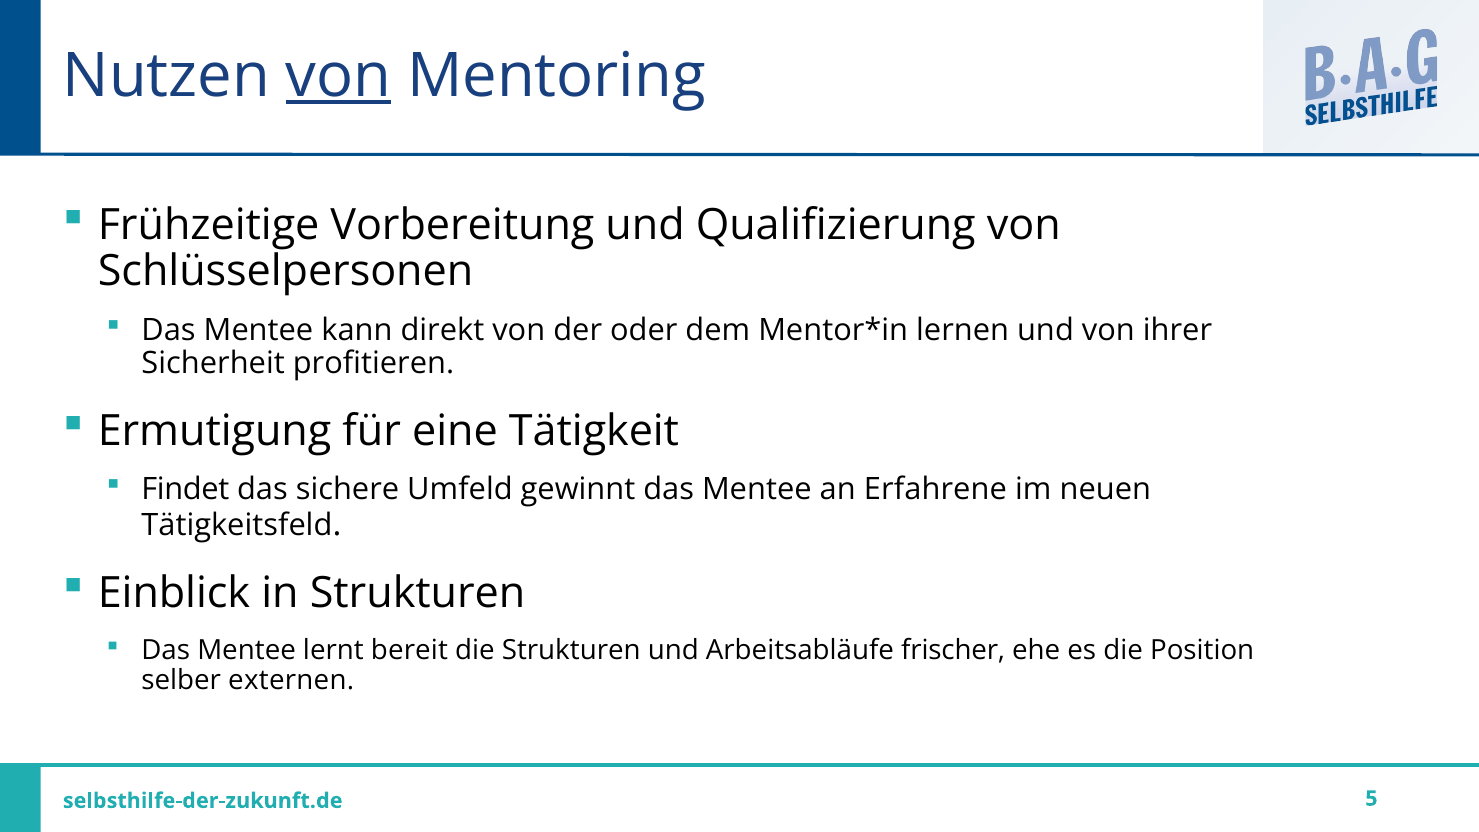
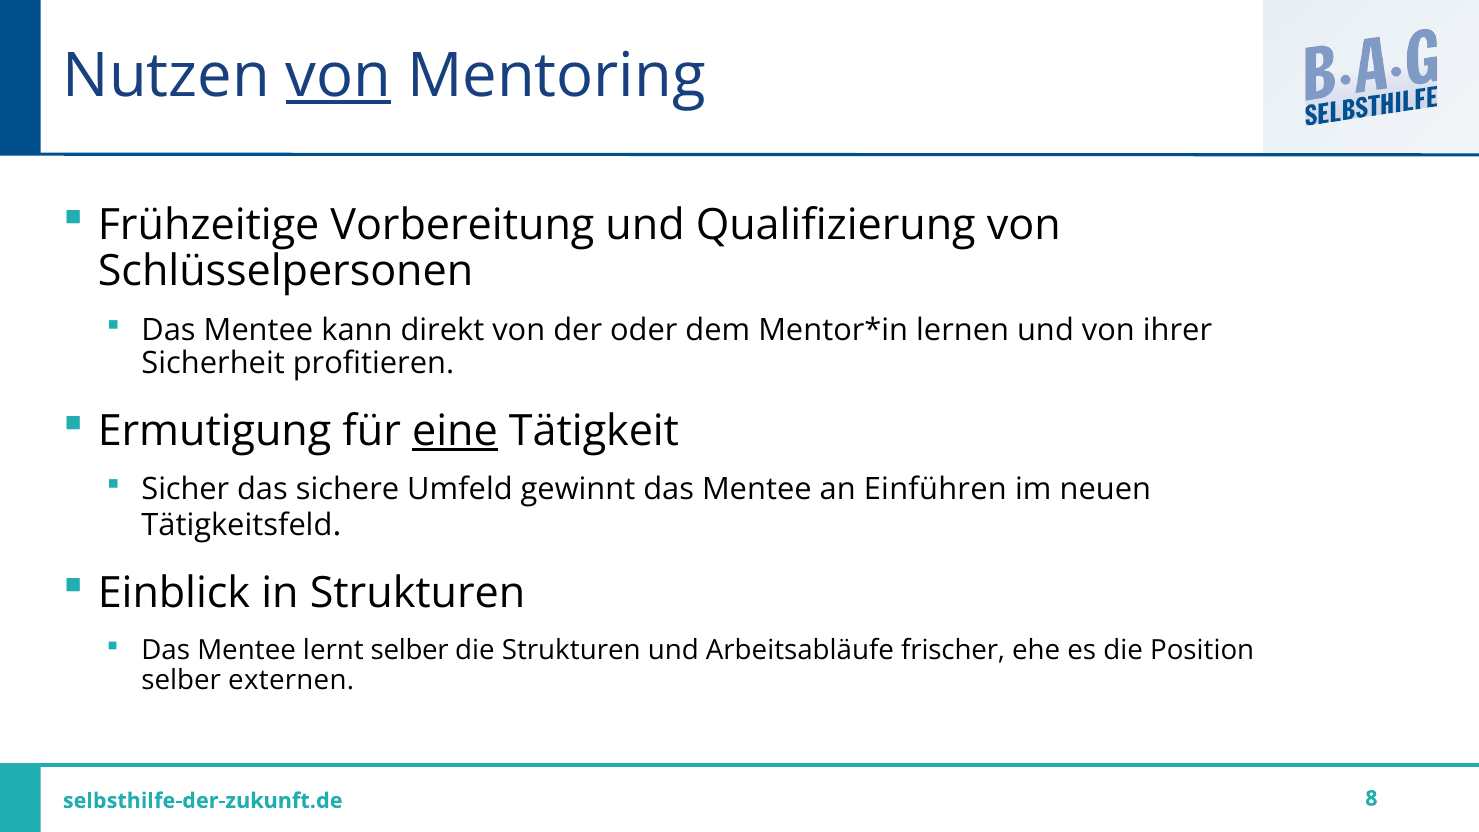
eine underline: none -> present (455, 431)
Findet: Findet -> Sicher (185, 489)
Erfahrene: Erfahrene -> Einführen (935, 489)
lernt bereit: bereit -> selber (410, 650)
5: 5 -> 8 (1371, 798)
